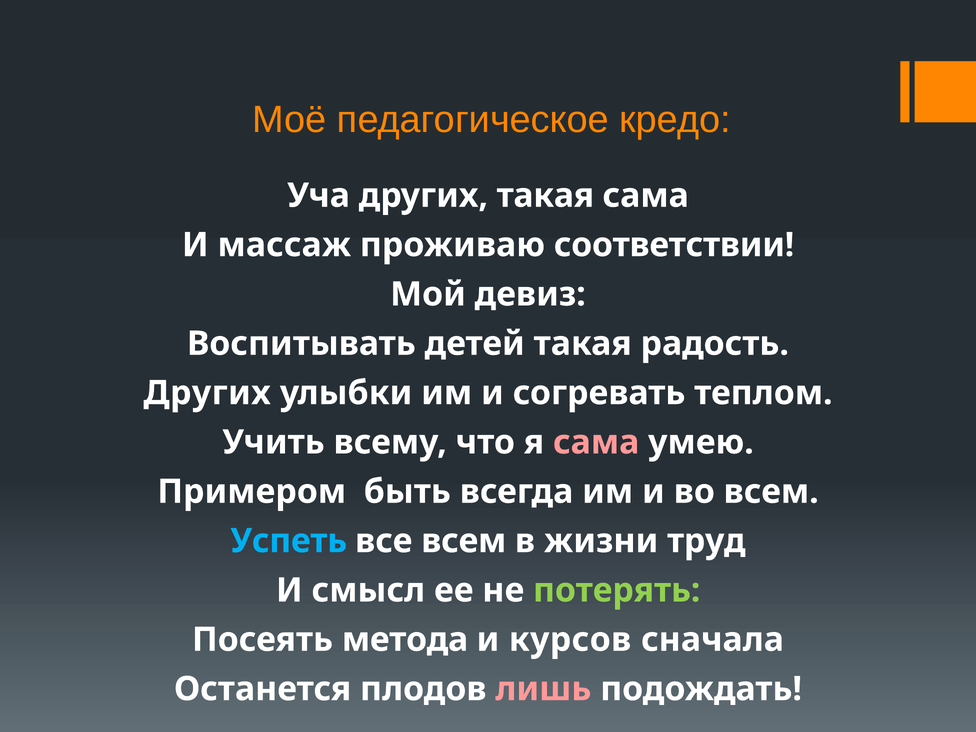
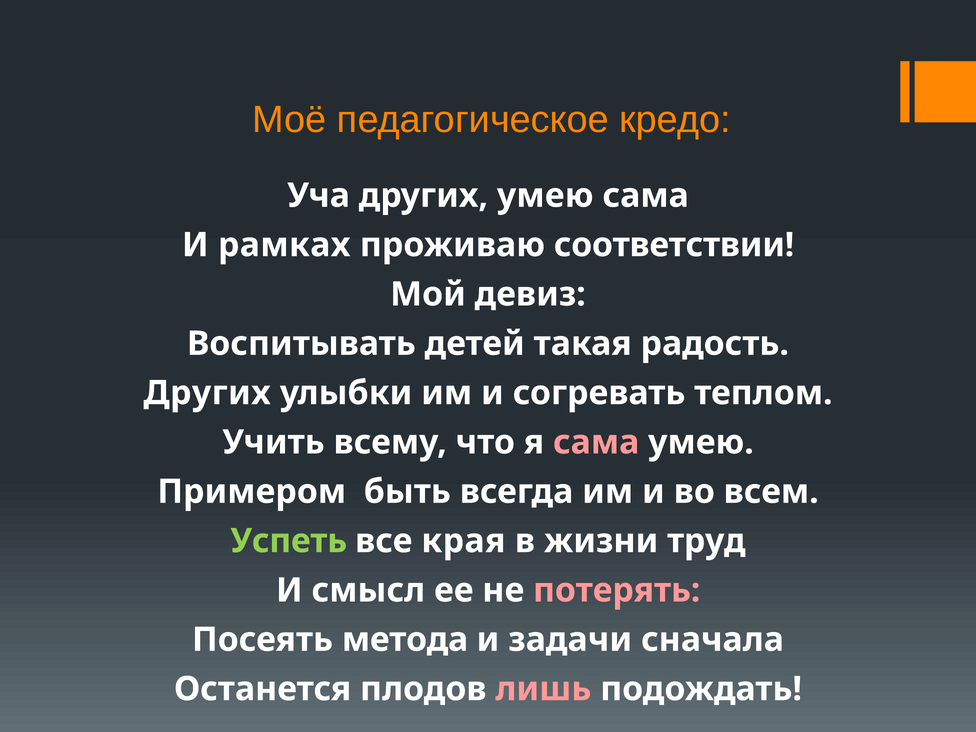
других такая: такая -> умею (545, 196)
массаж: массаж -> рамках (284, 245)
Успеть colour: light blue -> light green (289, 541)
все всем: всем -> края (463, 541)
потерять colour: light green -> pink (617, 590)
курсов: курсов -> задачи (570, 640)
